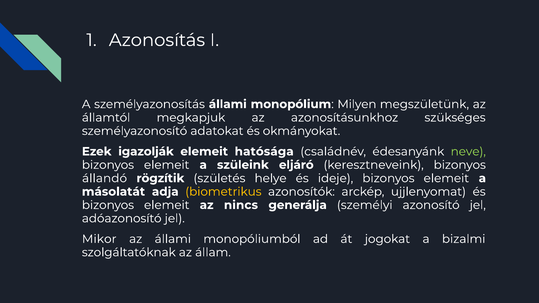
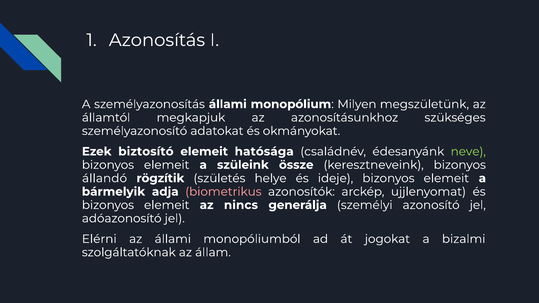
igazolják: igazolják -> biztosító (146, 152)
eljáró: eljáró -> össze (296, 165)
másolatát: másolatát -> bármelyik (113, 192)
biometrikus colour: yellow -> pink (223, 192)
Mikor: Mikor -> Elérni (99, 239)
